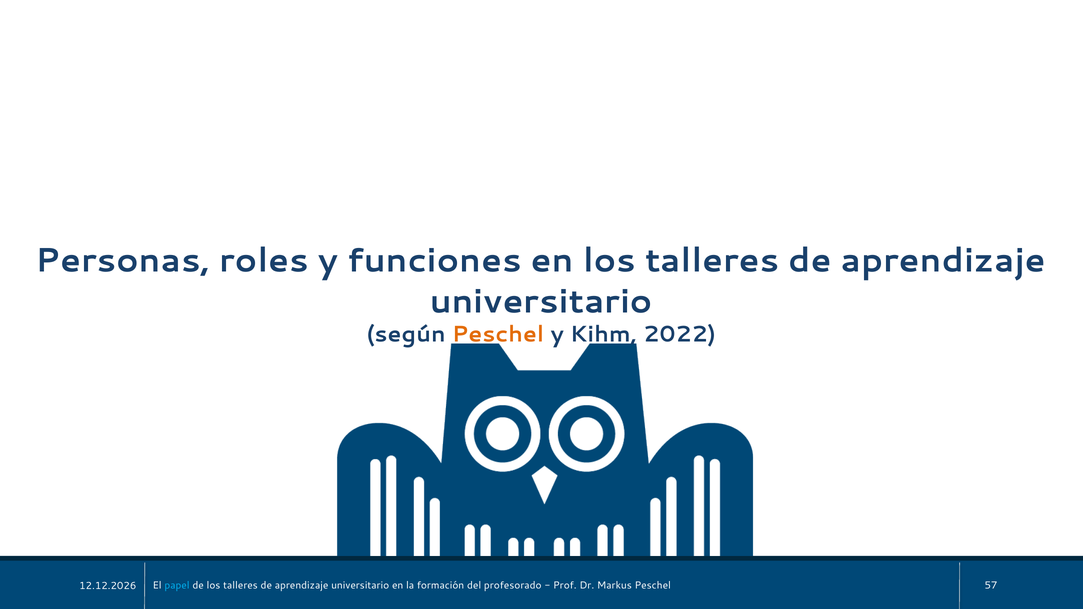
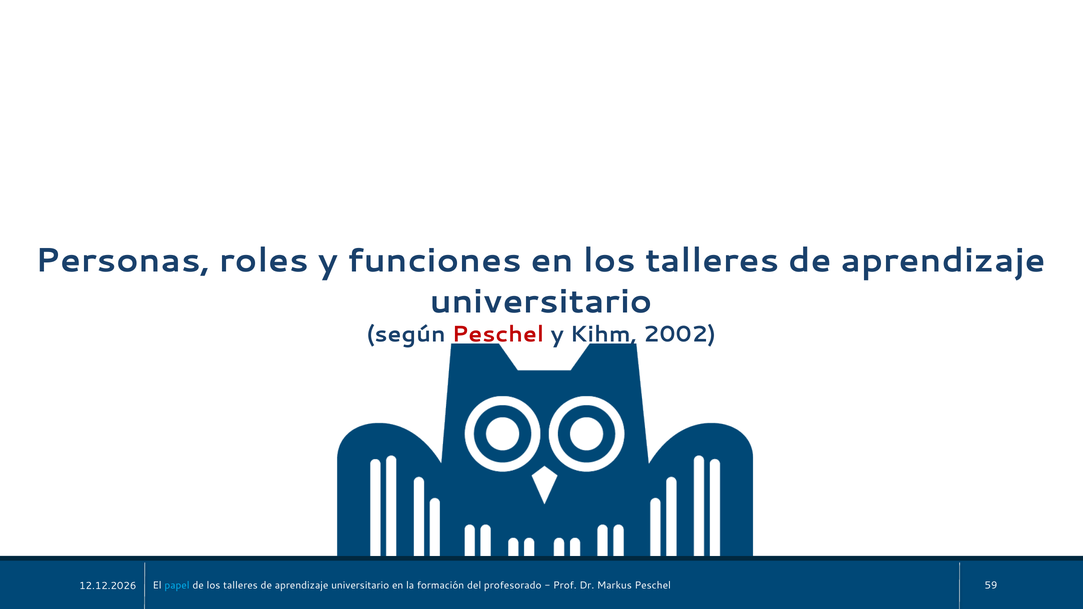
Peschel colour: orange -> red (498, 335)
2022: 2022 -> 2002 (680, 335)
57: 57 -> 59 (991, 586)
